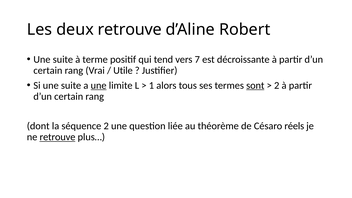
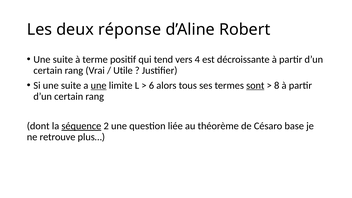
deux retrouve: retrouve -> réponse (130, 30)
7: 7 -> 4 (197, 60)
1: 1 -> 6 (151, 85)
2: 2 -> 8 (277, 85)
séquence underline: none -> present (81, 126)
réels: réels -> base (294, 126)
retrouve underline: present -> none (58, 137)
